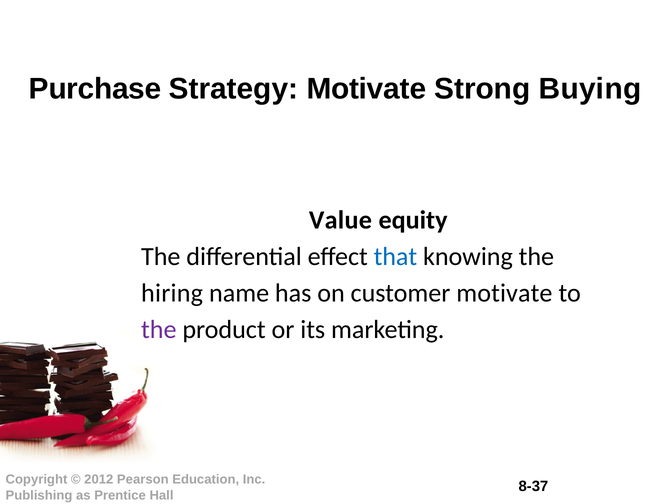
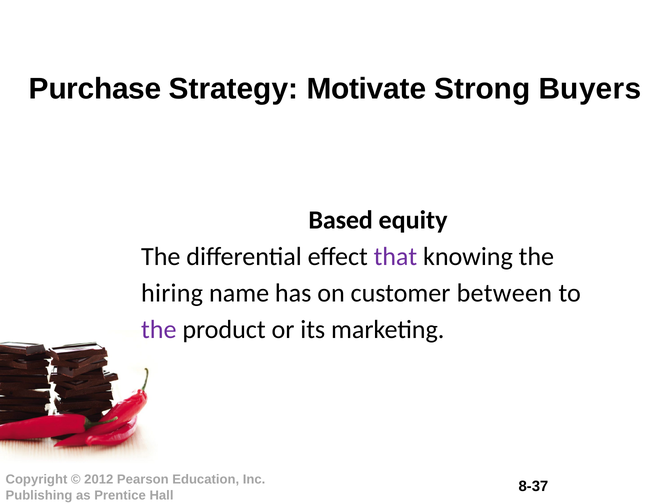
Buying: Buying -> Buyers (590, 89)
Value: Value -> Based (341, 220)
that colour: blue -> purple (395, 256)
customer motivate: motivate -> between (504, 293)
